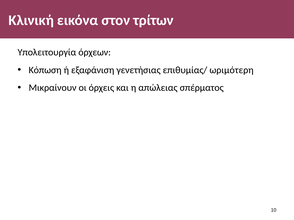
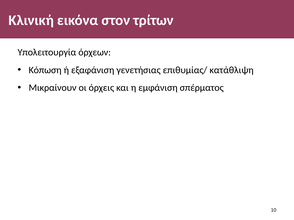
ωριμότερη: ωριμότερη -> κατάθλιψη (232, 70)
απώλειας: απώλειας -> εμφάνιση (158, 88)
